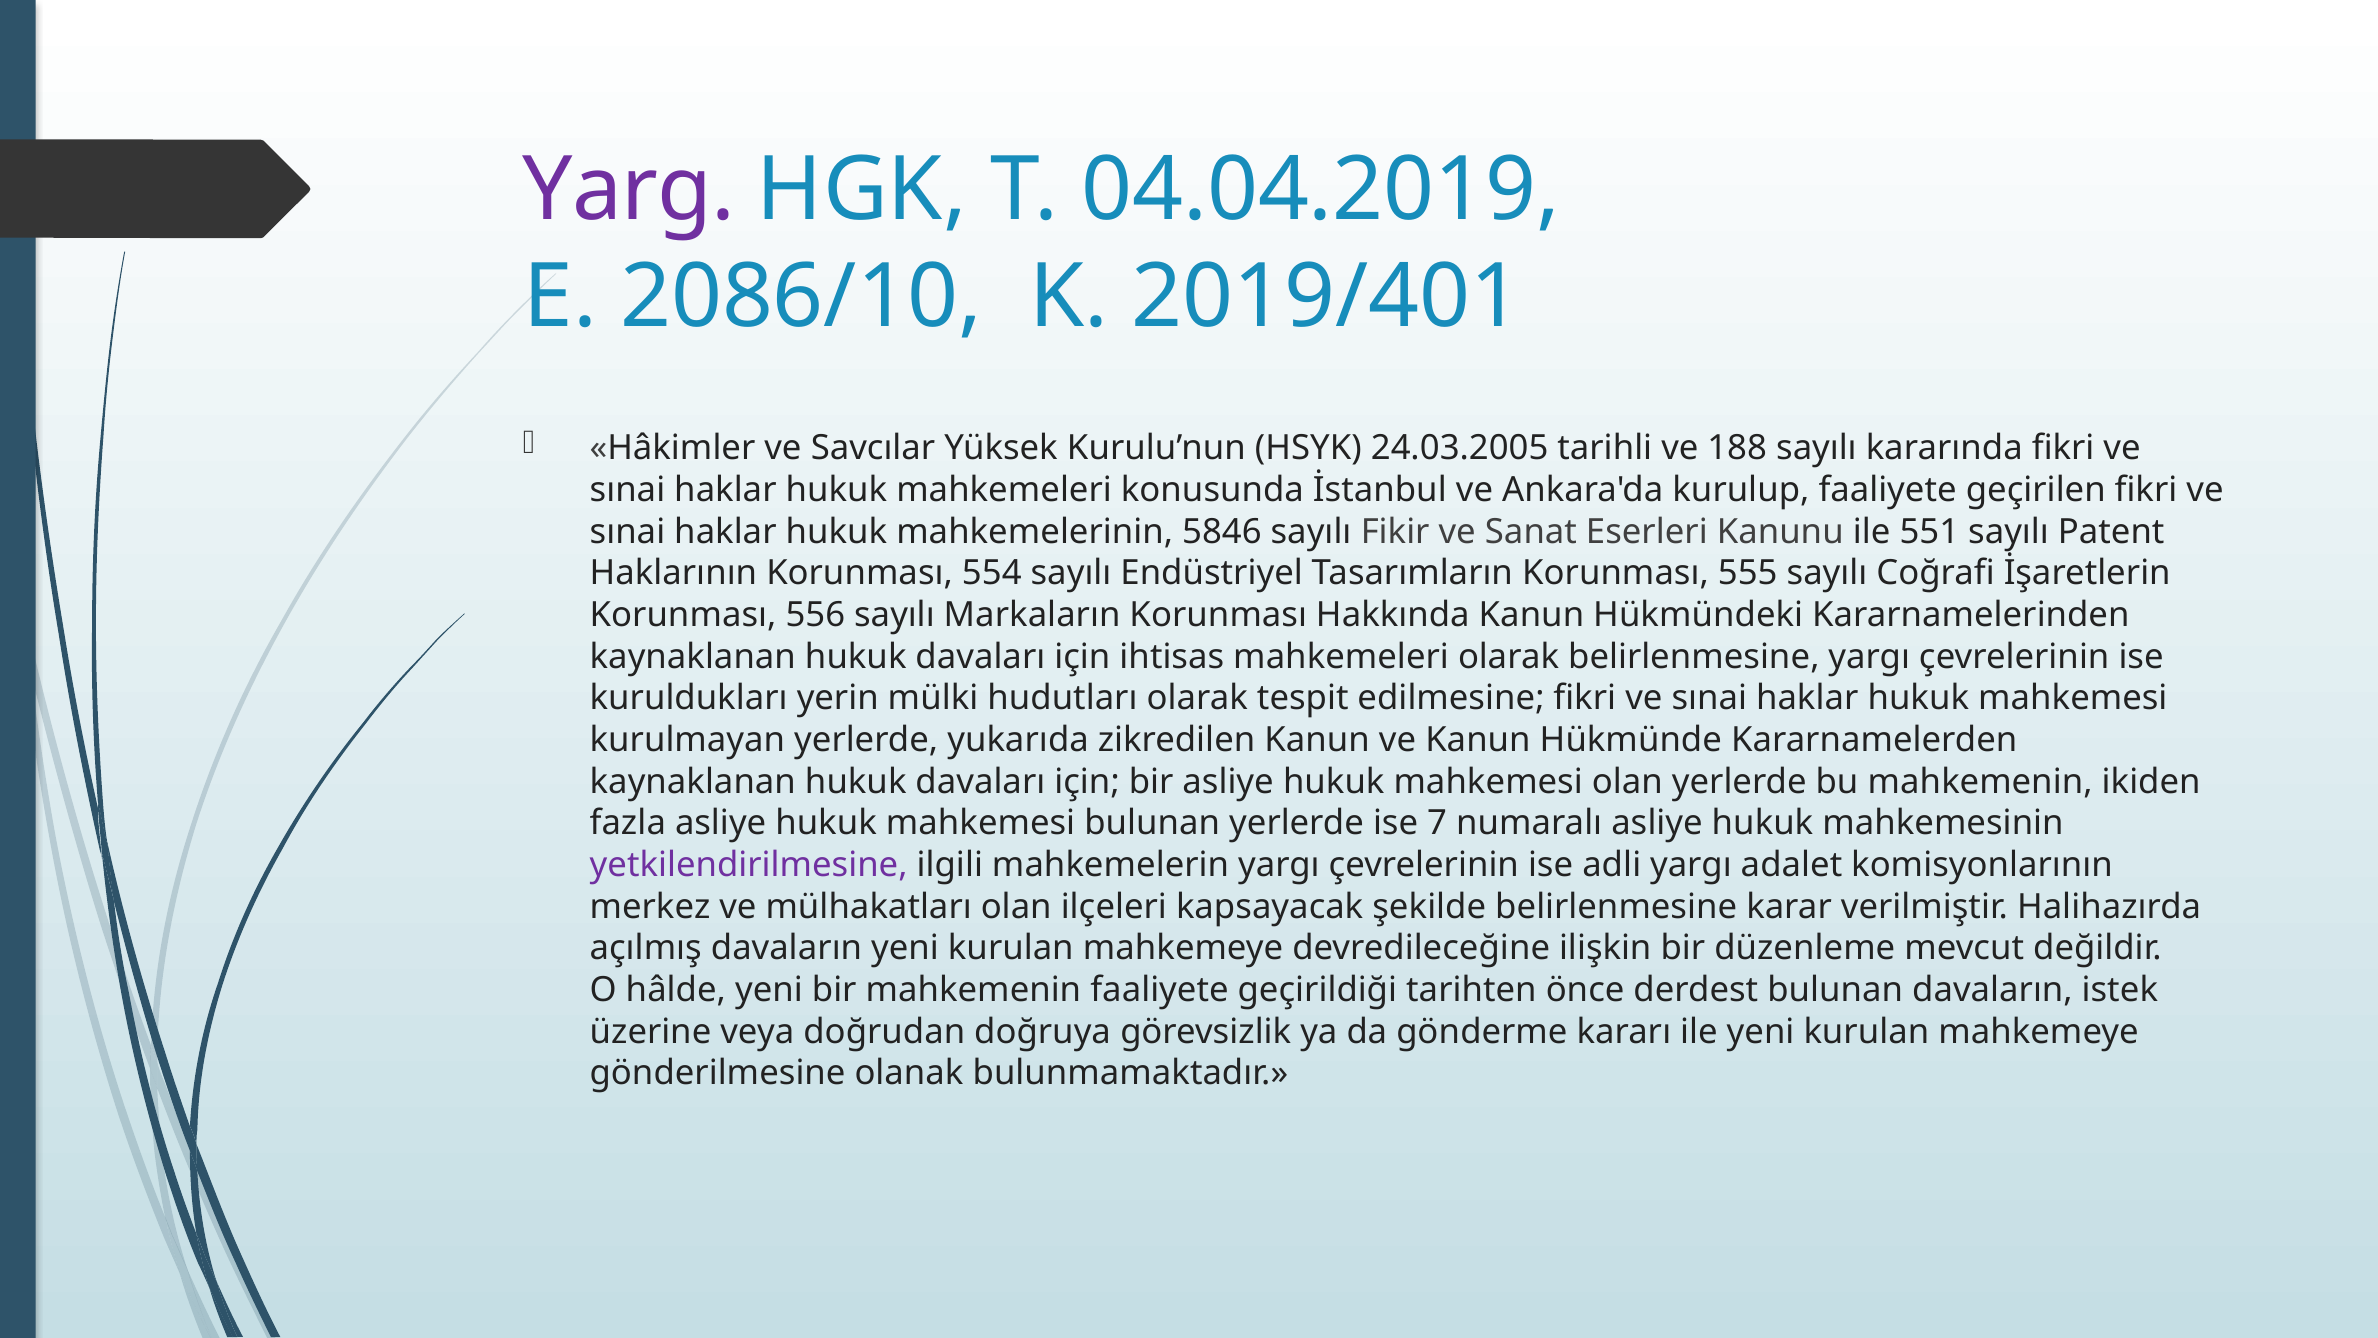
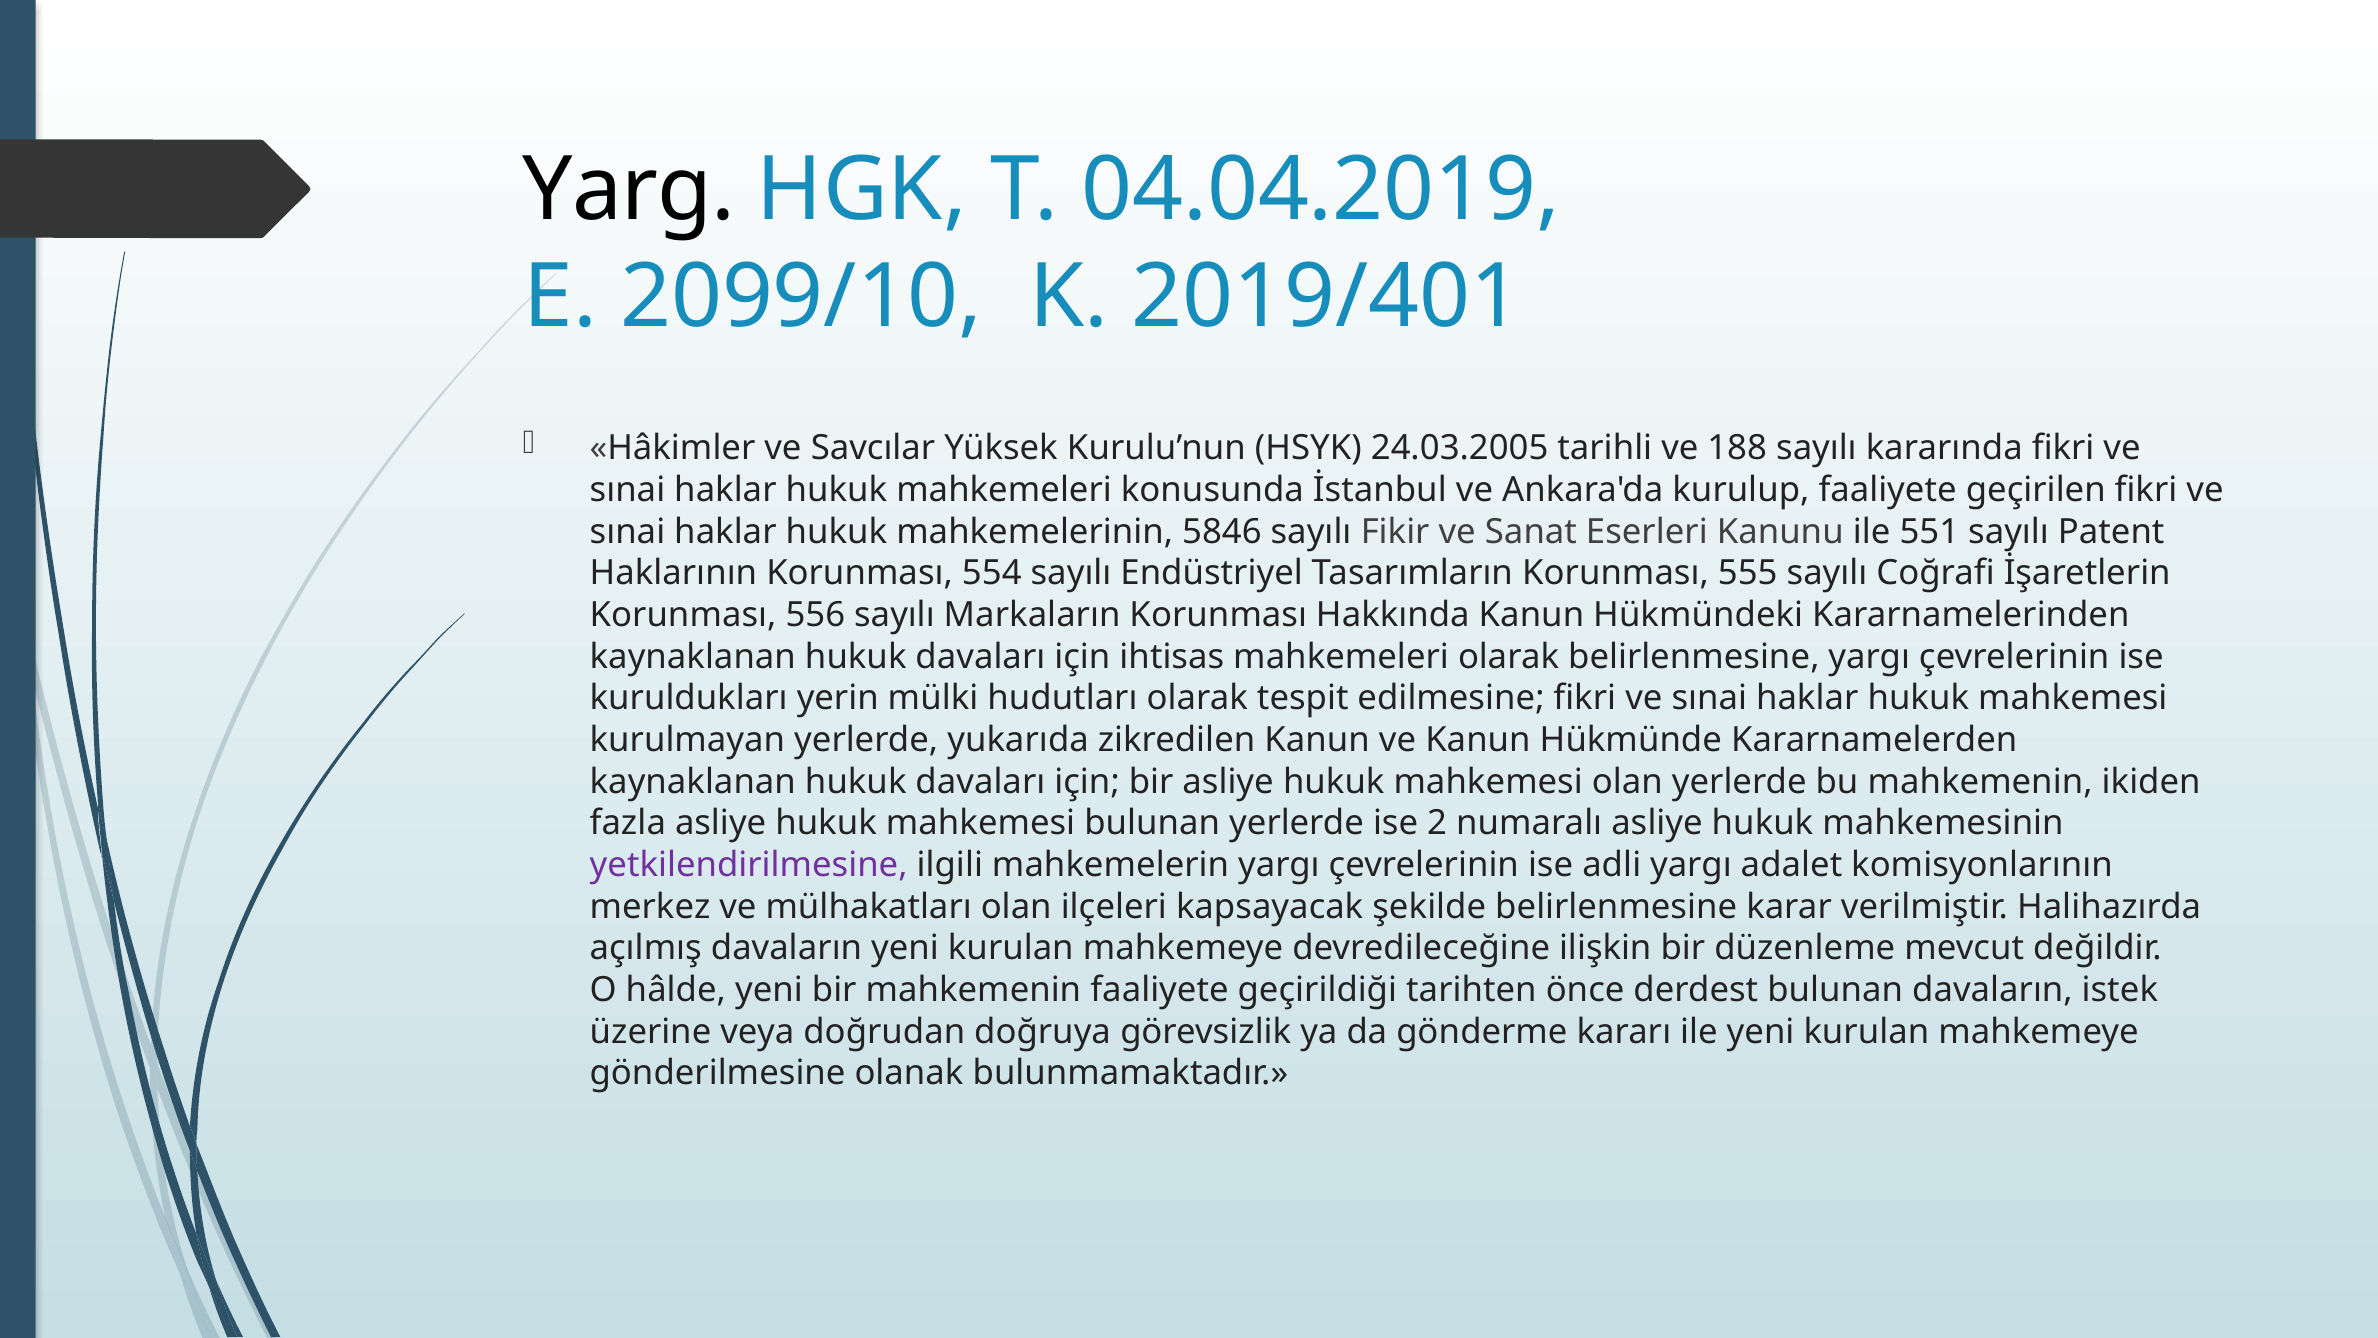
Yarg colour: purple -> black (629, 190)
2086/10: 2086/10 -> 2099/10 (802, 297)
7: 7 -> 2 (1437, 823)
